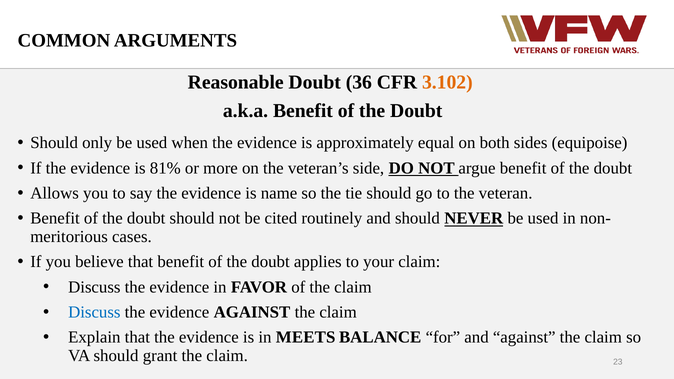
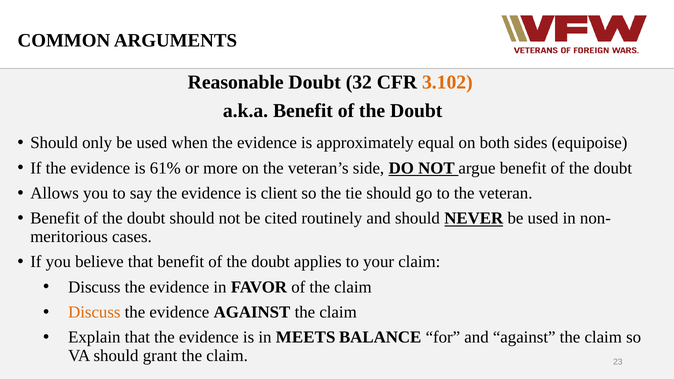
36: 36 -> 32 (359, 82)
81%: 81% -> 61% (165, 168)
name: name -> client (279, 193)
Discuss colour: blue -> orange (94, 312)
